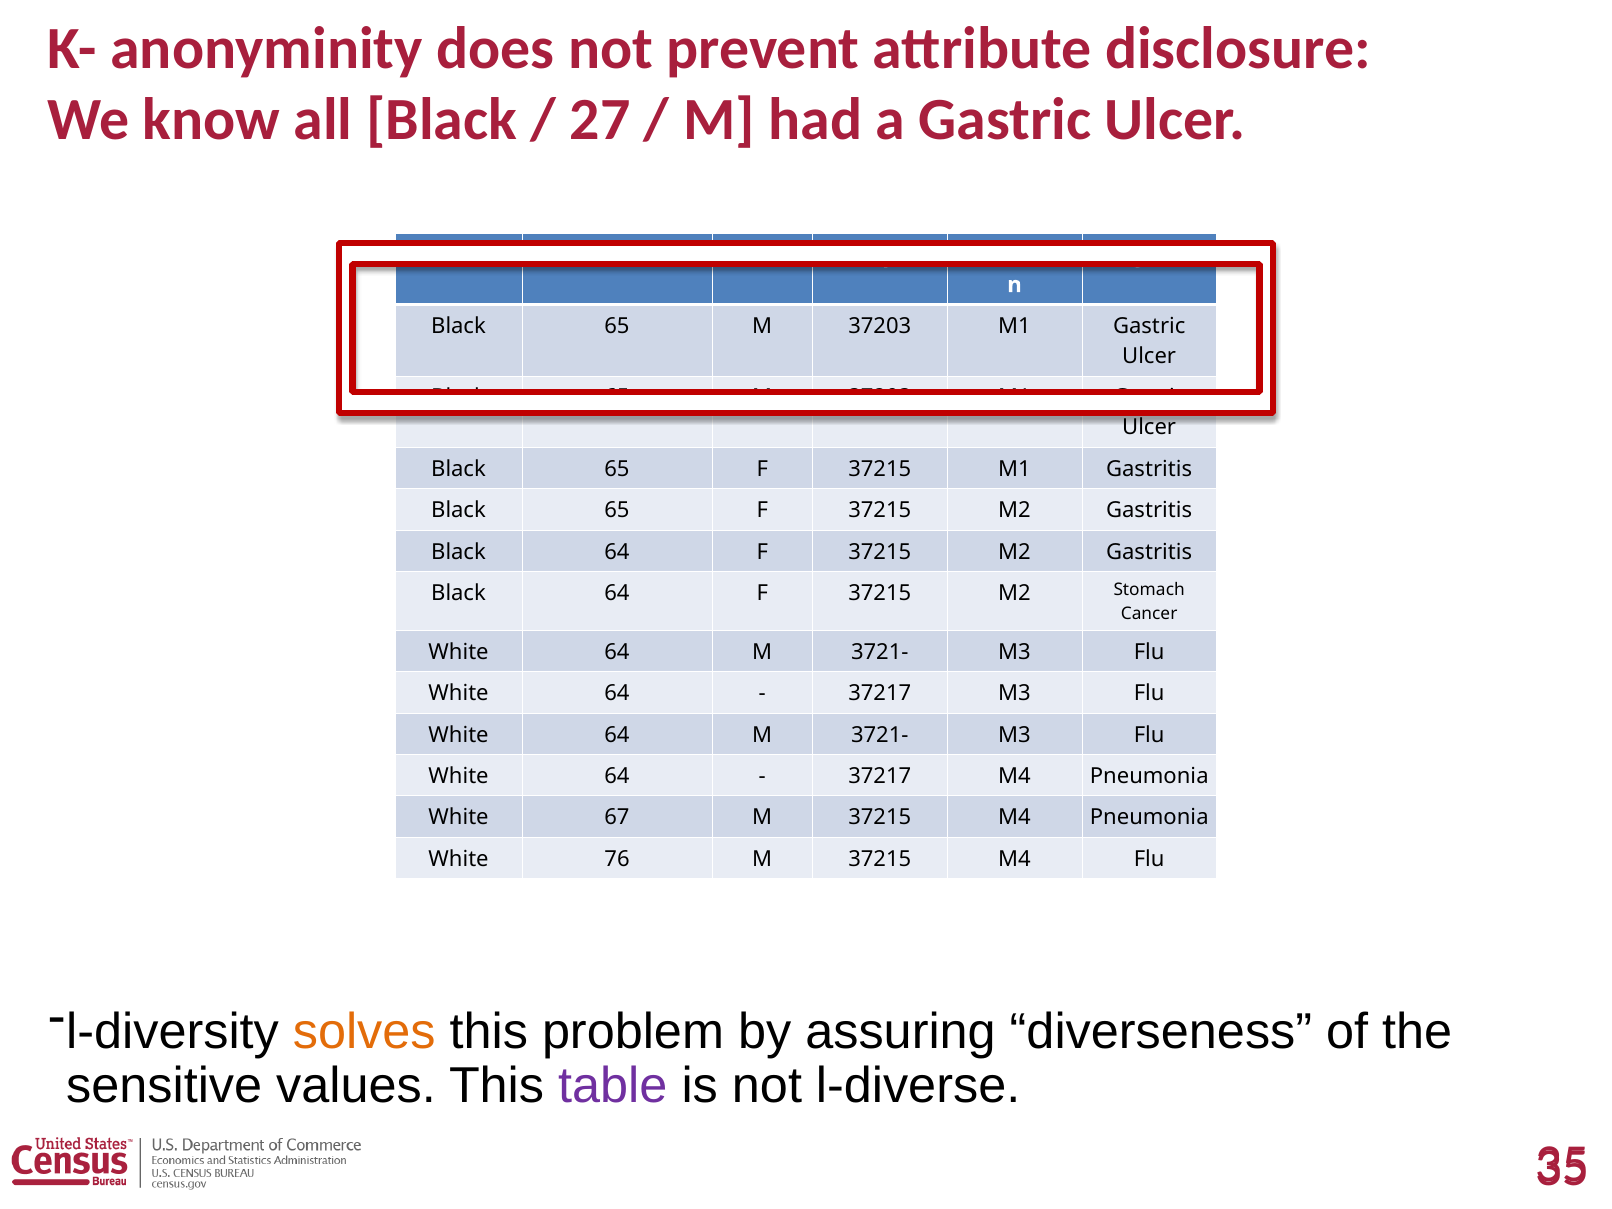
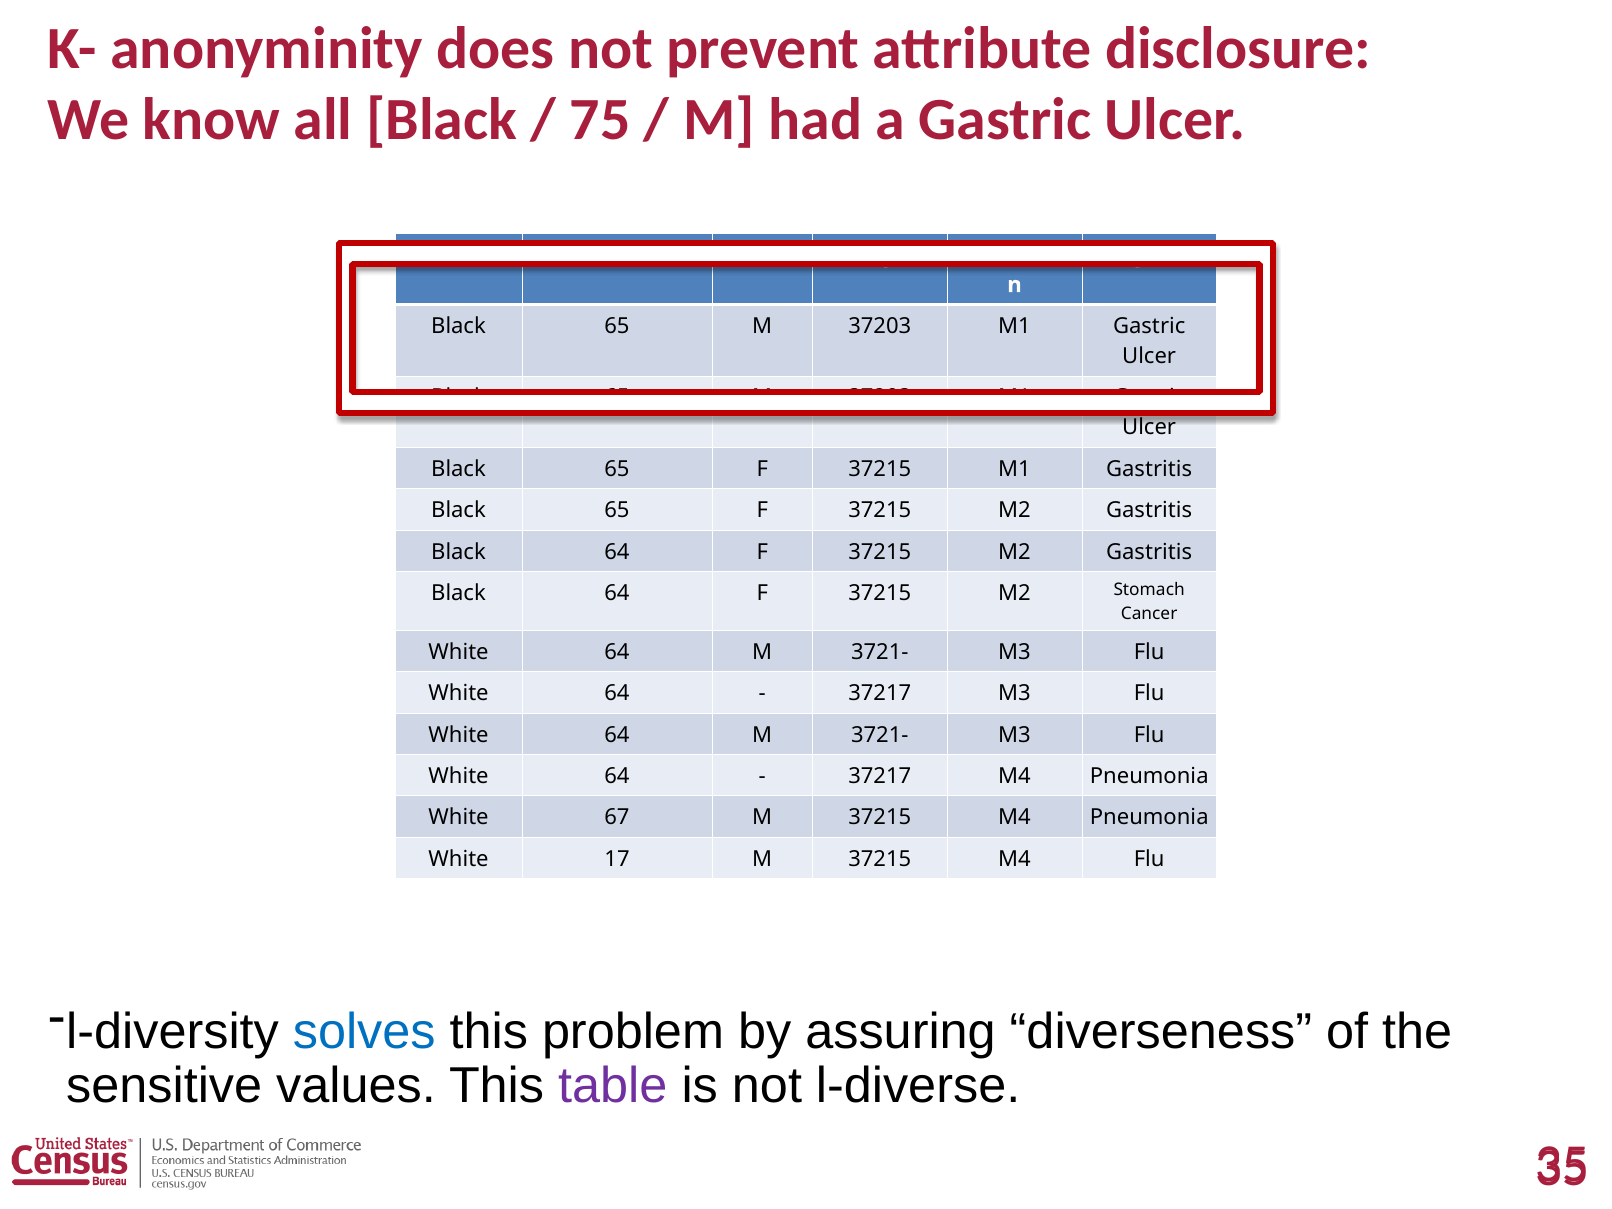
27: 27 -> 75 (600, 120)
76: 76 -> 17 (617, 859)
solves colour: orange -> blue (364, 1032)
